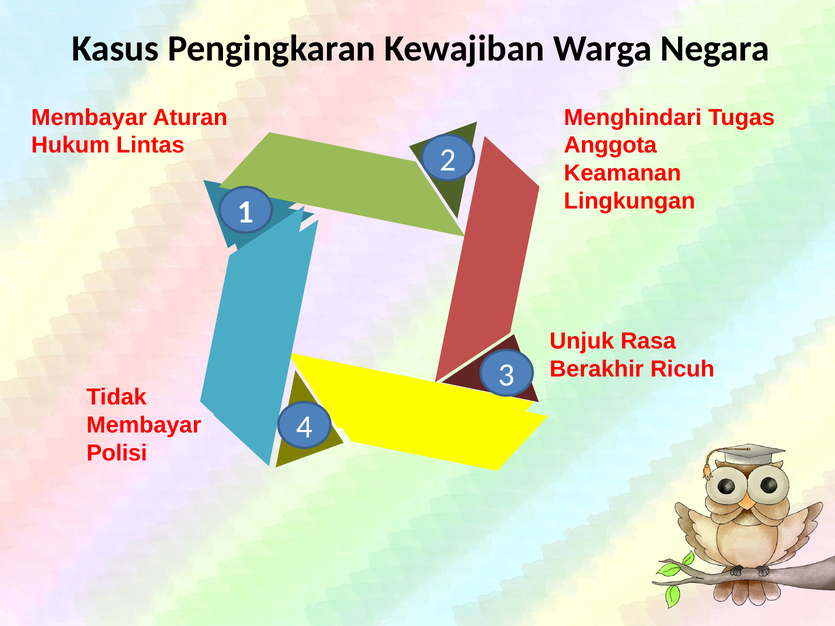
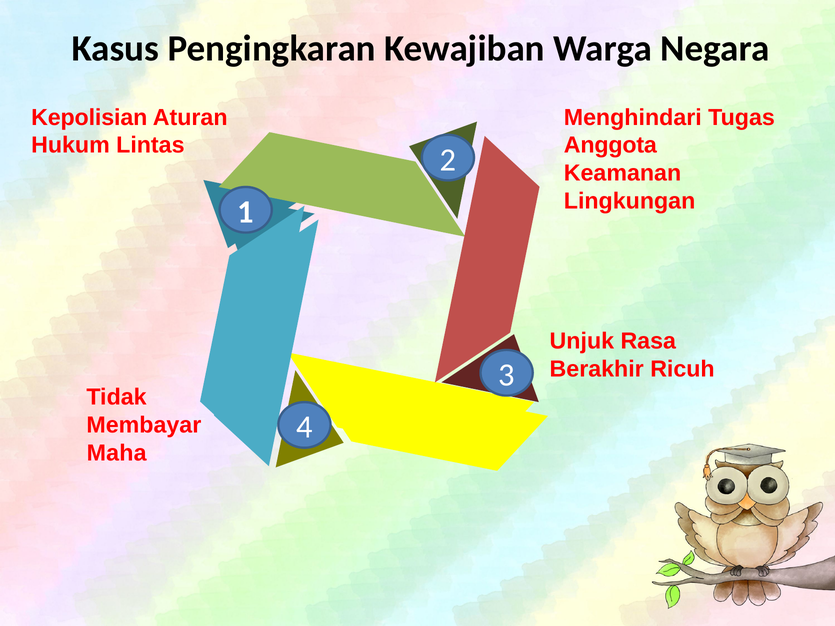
Membayar: Membayar -> Kepolisian (89, 117)
Polisi: Polisi -> Maha (117, 453)
